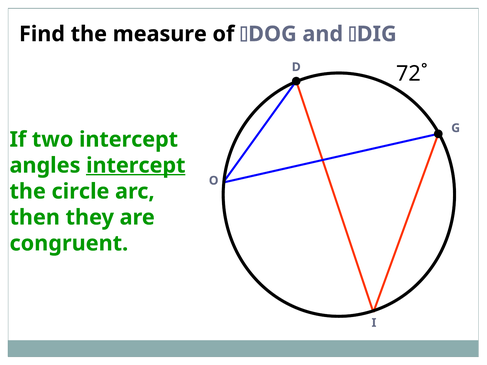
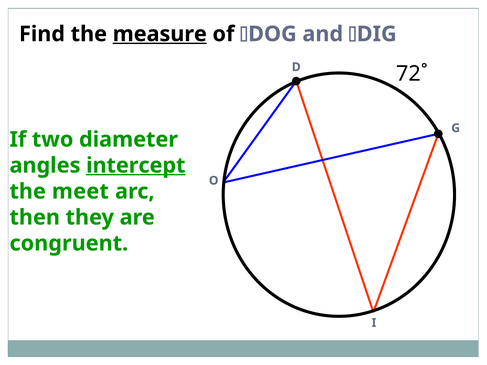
measure underline: none -> present (160, 34)
two intercept: intercept -> diameter (128, 140)
circle: circle -> meet (80, 192)
